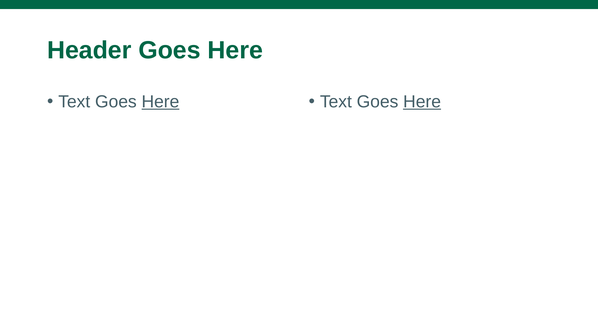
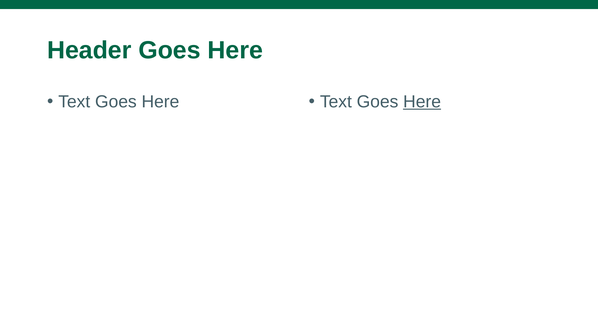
Here underline: present -> none (160, 102)
